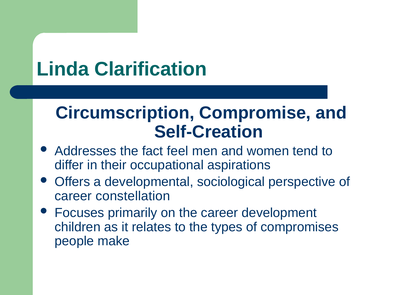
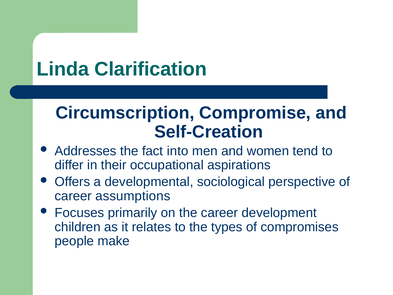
feel: feel -> into (178, 151)
constellation: constellation -> assumptions (133, 196)
